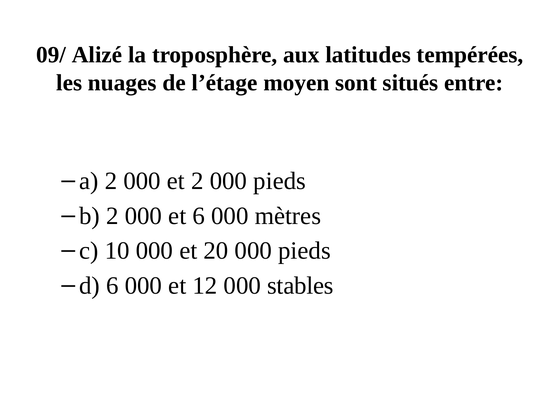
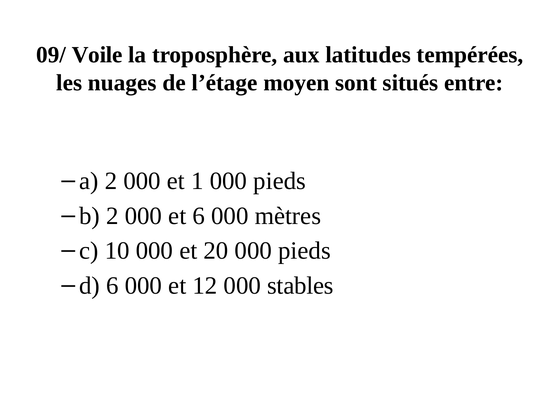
Alizé: Alizé -> Voile (97, 55)
et 2: 2 -> 1 (197, 181)
